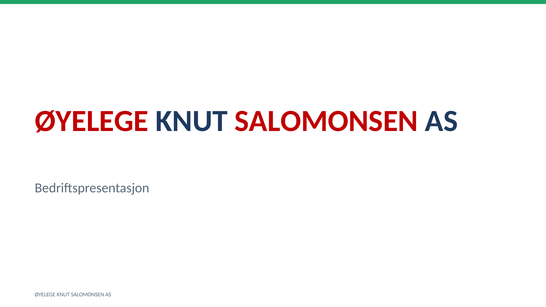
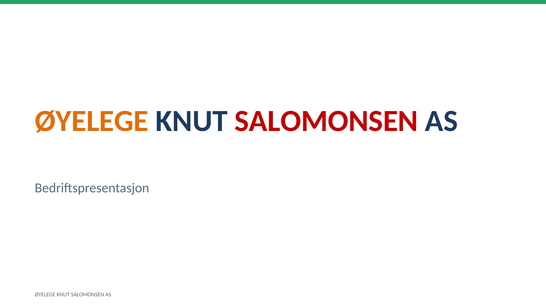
ØYELEGE colour: red -> orange (92, 121)
